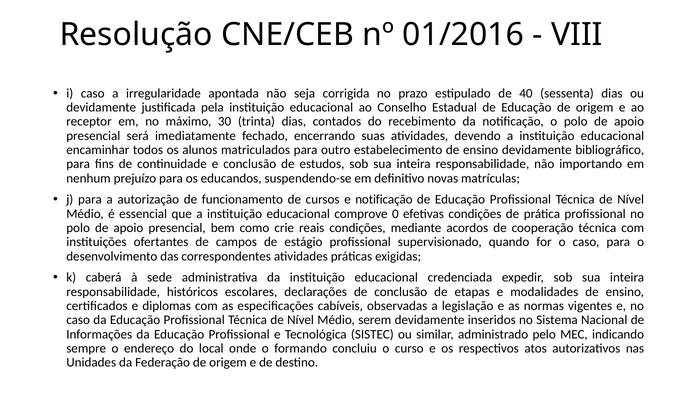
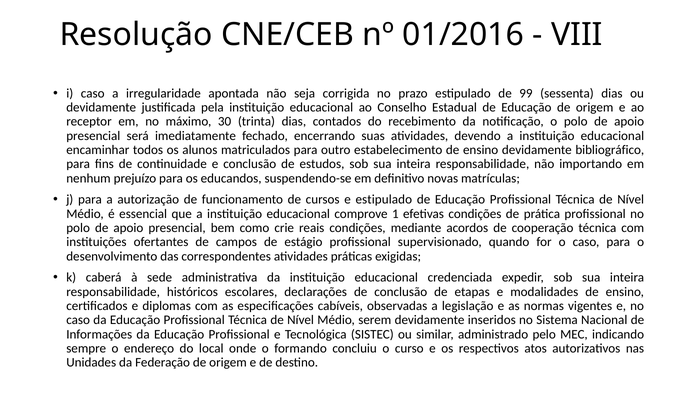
40: 40 -> 99 (526, 93)
e notificação: notificação -> estipulado (384, 199)
0: 0 -> 1 (395, 214)
